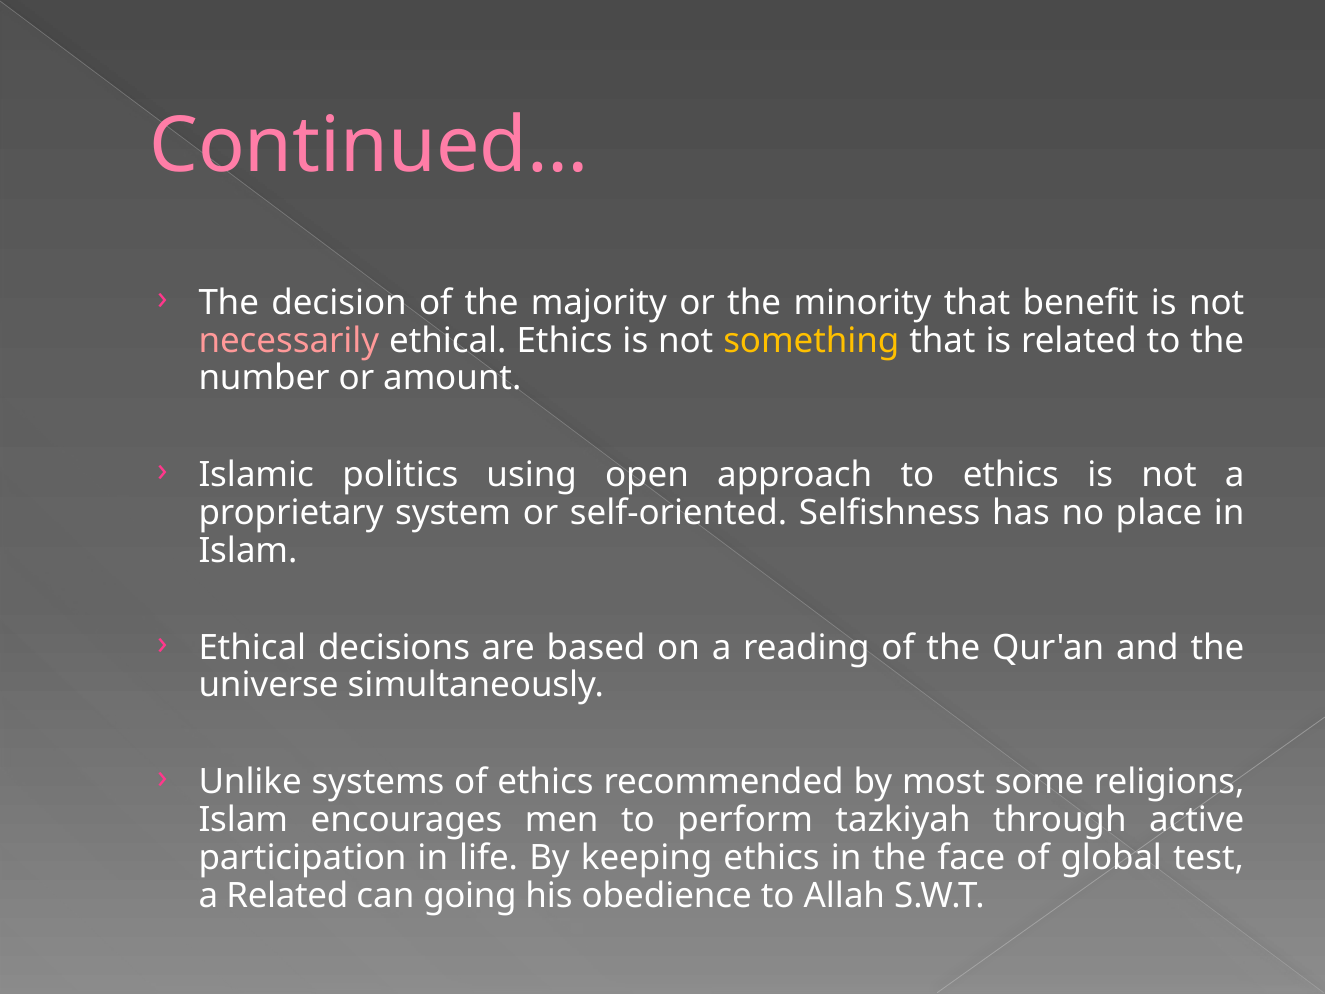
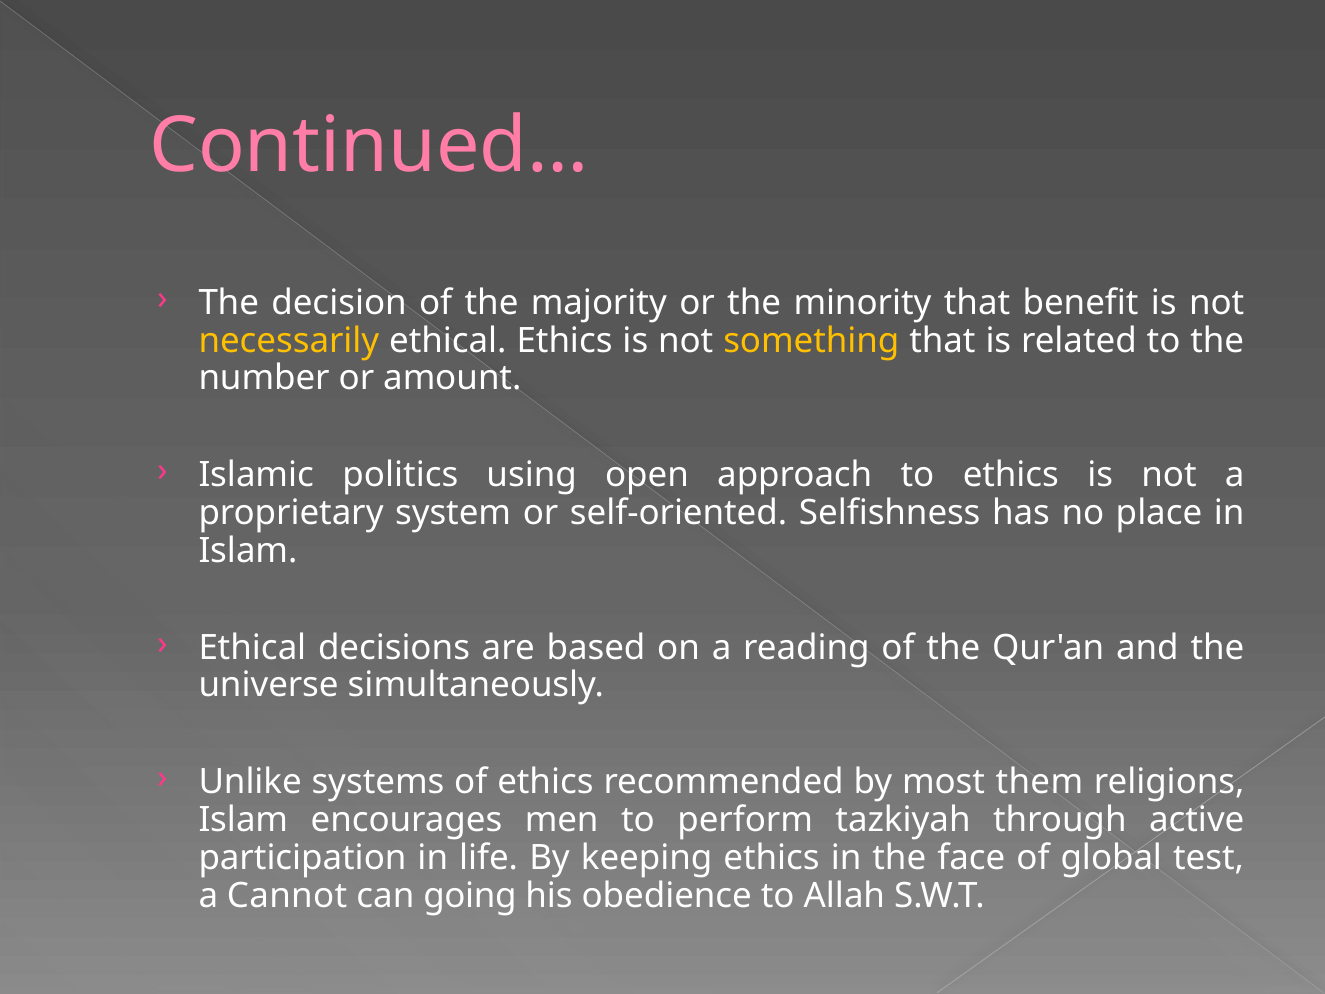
necessarily colour: pink -> yellow (289, 341)
some: some -> them (1039, 782)
a Related: Related -> Cannot (287, 895)
